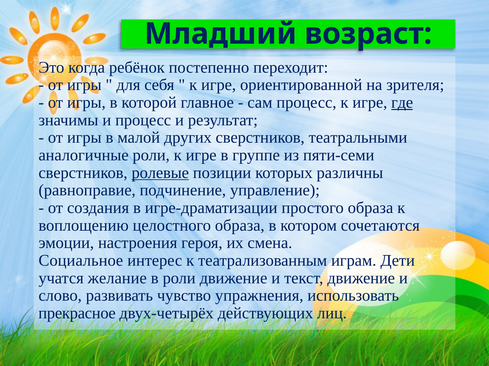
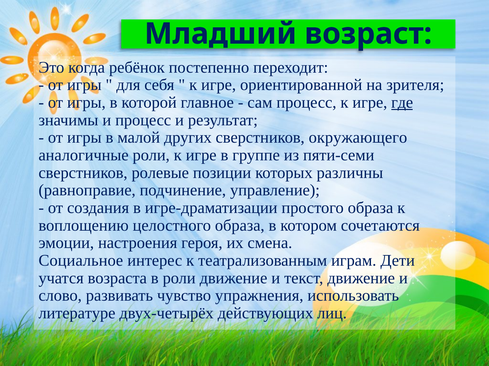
театральными: театральными -> окружающего (358, 138)
ролевые underline: present -> none (160, 173)
желание: желание -> возраста (117, 279)
прекрасное: прекрасное -> литературе (77, 314)
